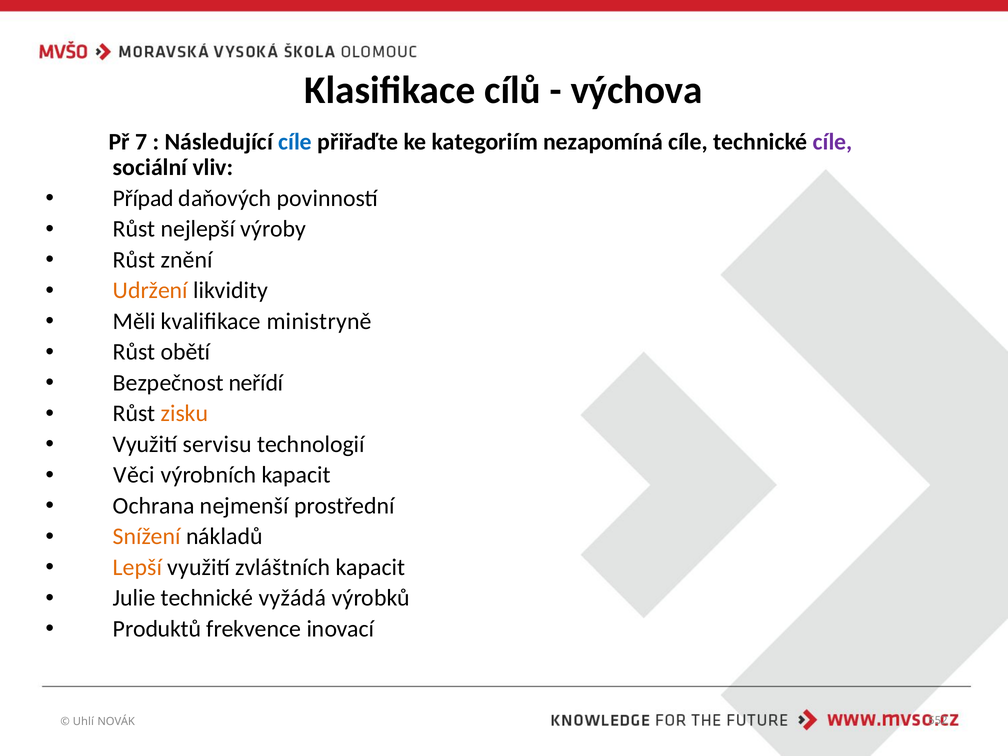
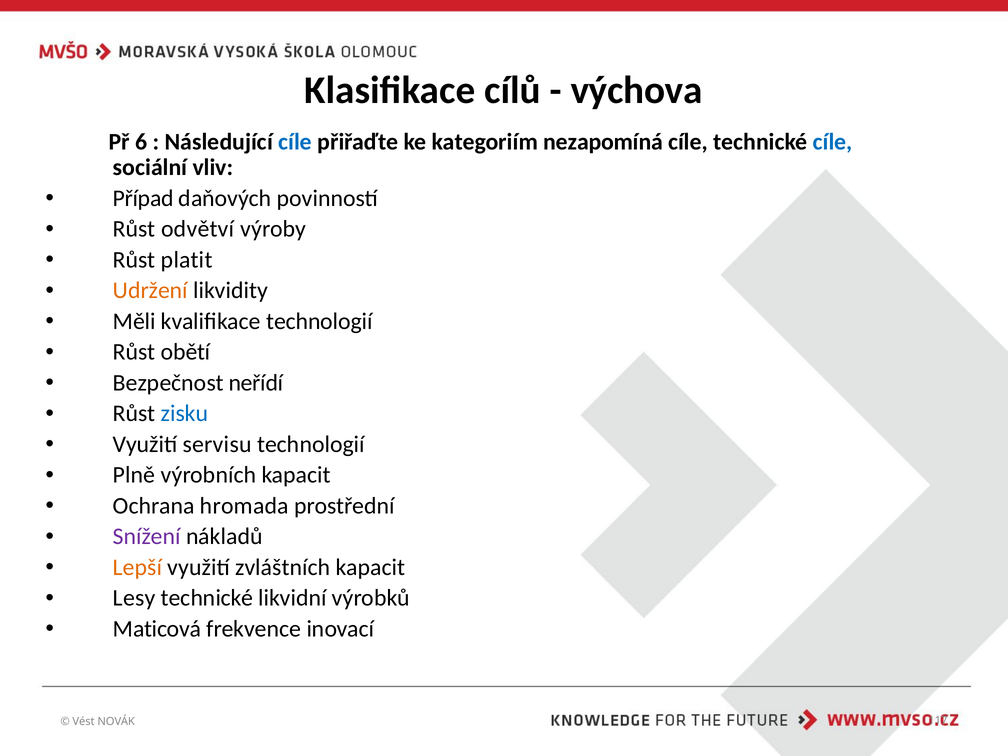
7: 7 -> 6 (141, 142)
cíle colour: purple -> blue (833, 142)
nejlepší: nejlepší -> odvětví (198, 229)
znění: znění -> platit (187, 260)
kvalifikace ministryně: ministryně -> technologií (319, 321)
zisku colour: orange -> blue (184, 414)
Věci: Věci -> Plně (134, 475)
nejmenší: nejmenší -> hromada (244, 506)
Snížení colour: orange -> purple (147, 537)
Julie: Julie -> Lesy (134, 598)
vyžádá: vyžádá -> likvidní (292, 598)
Produktů: Produktů -> Maticová (157, 629)
Uhlí: Uhlí -> Vést (84, 722)
552: 552 -> 117 (938, 721)
